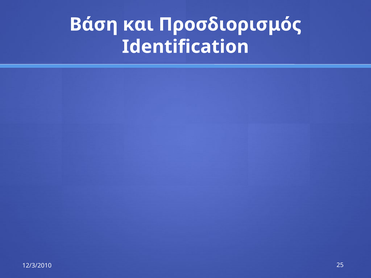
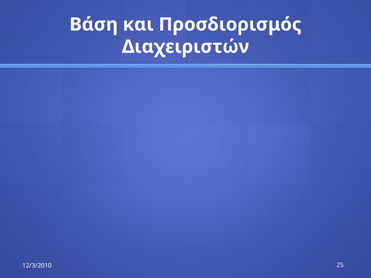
Identification: Identification -> Διαχειριστών (186, 47)
